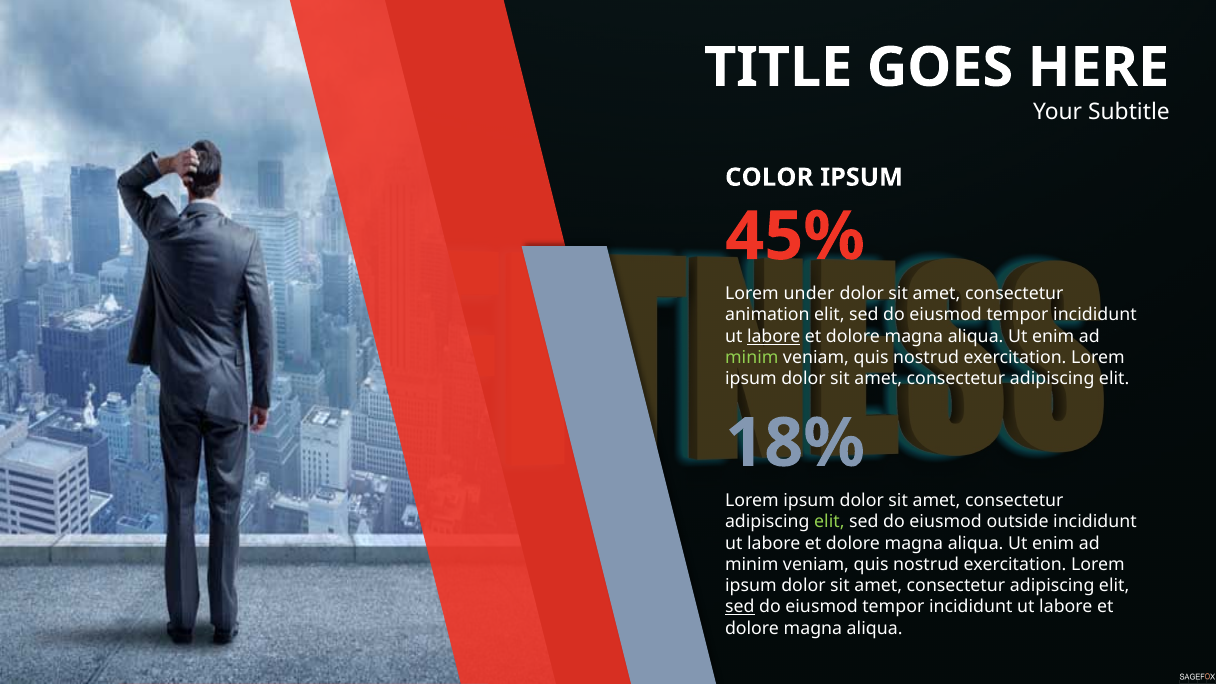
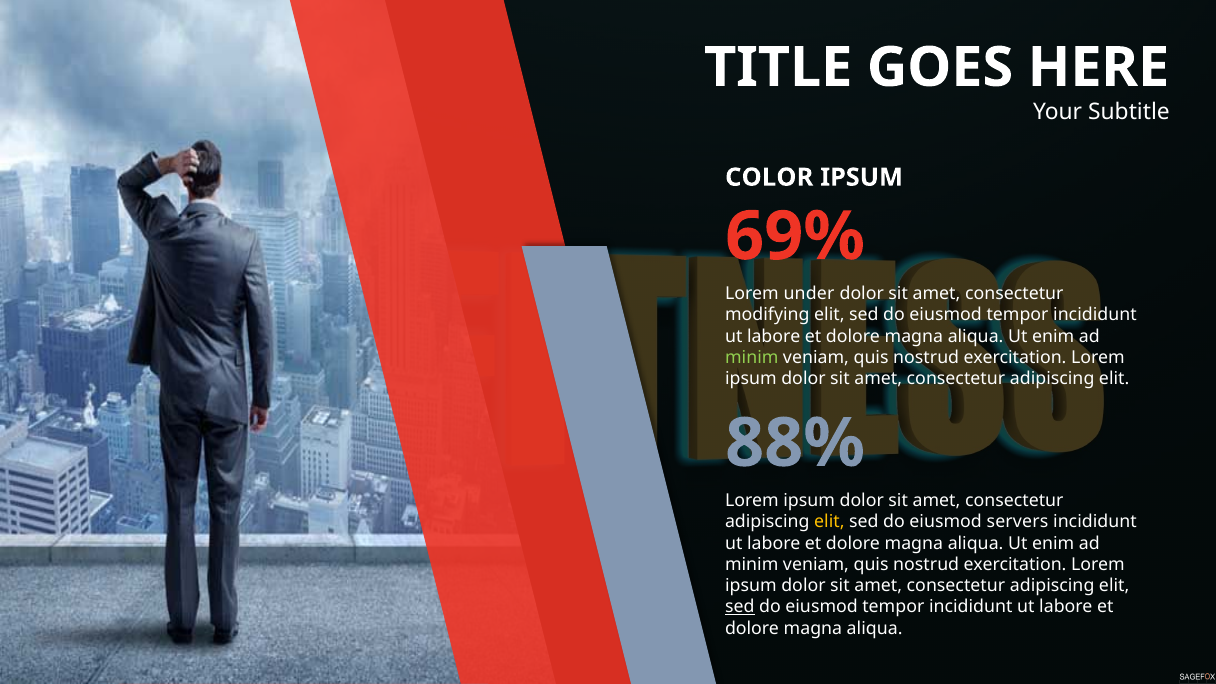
45%: 45% -> 69% (795, 237)
animation: animation -> modifying (767, 315)
labore underline: present -> none (774, 336)
18%: 18% -> 88% (795, 443)
elit colour: light green -> yellow (829, 522)
outside: outside -> servers (1017, 522)
